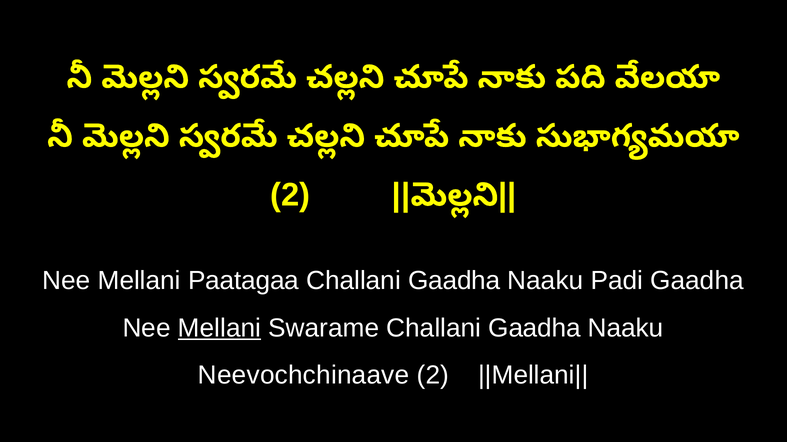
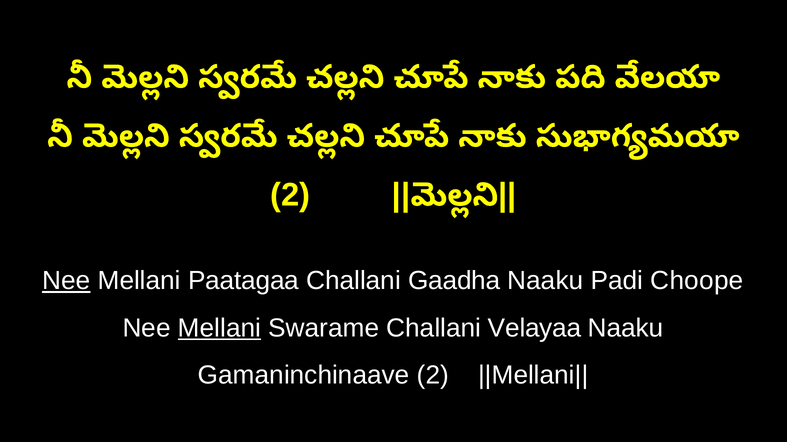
Nee underline: none -> present (66, 281)
Padi Gaadha: Gaadha -> Choope (697, 281)
Swarame Challani Gaadha: Gaadha -> Velayaa (535, 328)
Neevochchinaave: Neevochchinaave -> Gamaninchinaave (304, 376)
